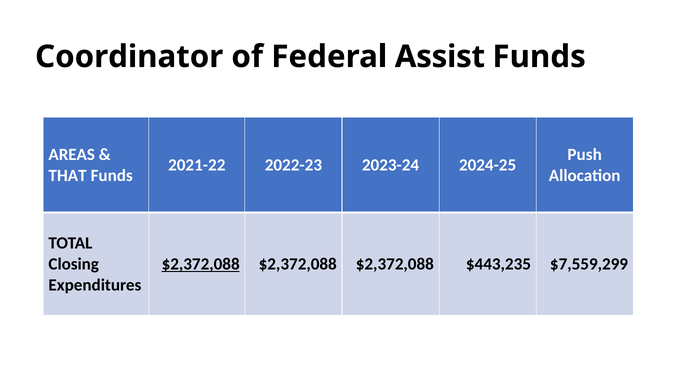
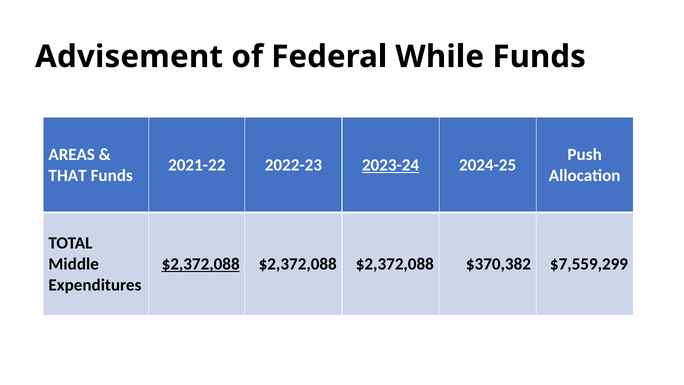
Coordinator: Coordinator -> Advisement (129, 57)
Assist: Assist -> While (440, 57)
2023-24 underline: none -> present (391, 165)
Closing: Closing -> Middle (74, 264)
$443,235: $443,235 -> $370,382 (498, 264)
